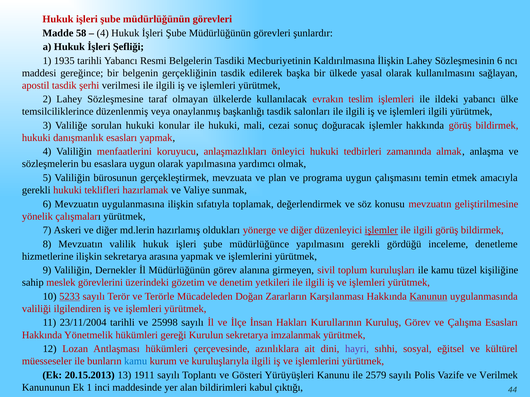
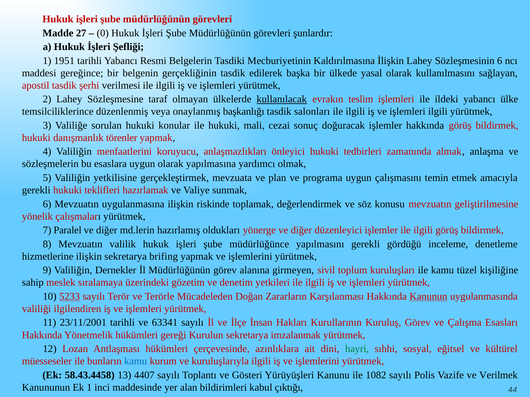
58: 58 -> 27 (81, 33)
4: 4 -> 0 (103, 33)
1935: 1935 -> 1951 (64, 61)
kullanılacak underline: none -> present (282, 99)
danışmanlık esasları: esasları -> törenler (122, 138)
bürosunun: bürosunun -> yetkilisine (115, 178)
sıfatıyla: sıfatıyla -> riskinde (213, 204)
Askeri: Askeri -> Paralel (68, 230)
işlemler underline: present -> none (381, 230)
arasına: arasına -> brifing (164, 257)
görevlerini: görevlerini -> sıralamaya (100, 283)
23/11/2004: 23/11/2004 -> 23/11/2001 (83, 323)
25998: 25998 -> 63341 (165, 323)
hayri colour: purple -> green (357, 349)
20.15.2013: 20.15.2013 -> 58.43.4458 (90, 375)
1911: 1911 -> 4407 (144, 375)
2579: 2579 -> 1082 (376, 375)
